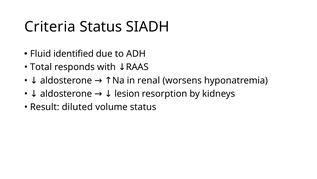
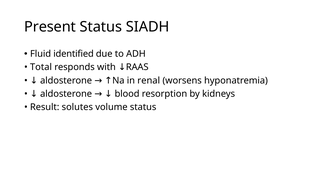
Criteria: Criteria -> Present (50, 27)
lesion: lesion -> blood (127, 93)
diluted: diluted -> solutes (77, 107)
